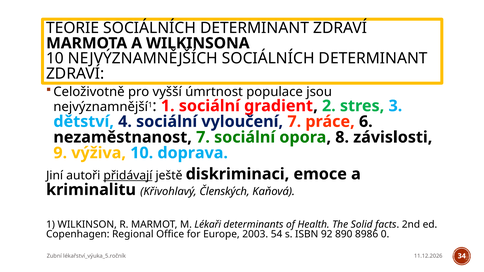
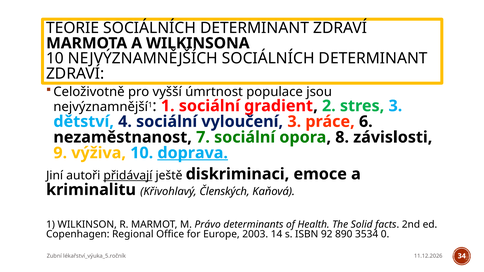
vyloučení 7: 7 -> 3 (294, 122)
doprava underline: none -> present (193, 153)
Lékaři: Lékaři -> Právo (208, 225)
54: 54 -> 14 (277, 234)
8986: 8986 -> 3534 (367, 234)
